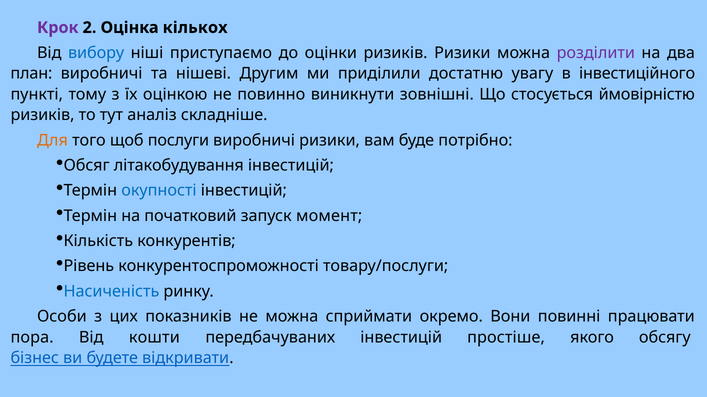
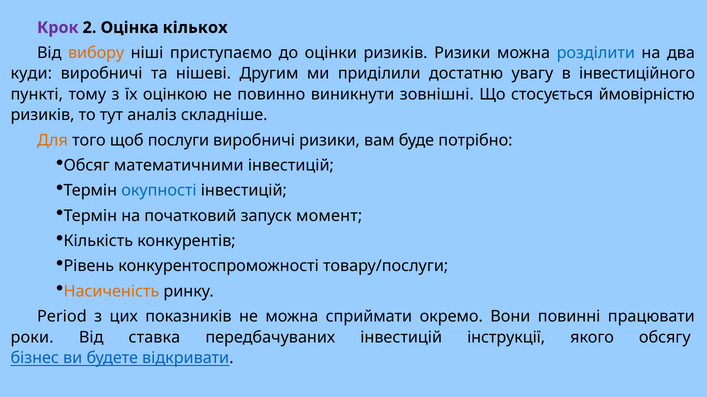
вибору colour: blue -> orange (96, 53)
розділити colour: purple -> blue (596, 53)
план: план -> куди (31, 74)
літакобудування: літакобудування -> математичними (179, 166)
Насиченість colour: blue -> orange (111, 292)
Особи: Особи -> Period (62, 317)
пора: пора -> роки (32, 338)
кошти: кошти -> ставка (154, 338)
простіше: простіше -> інструкції (506, 338)
